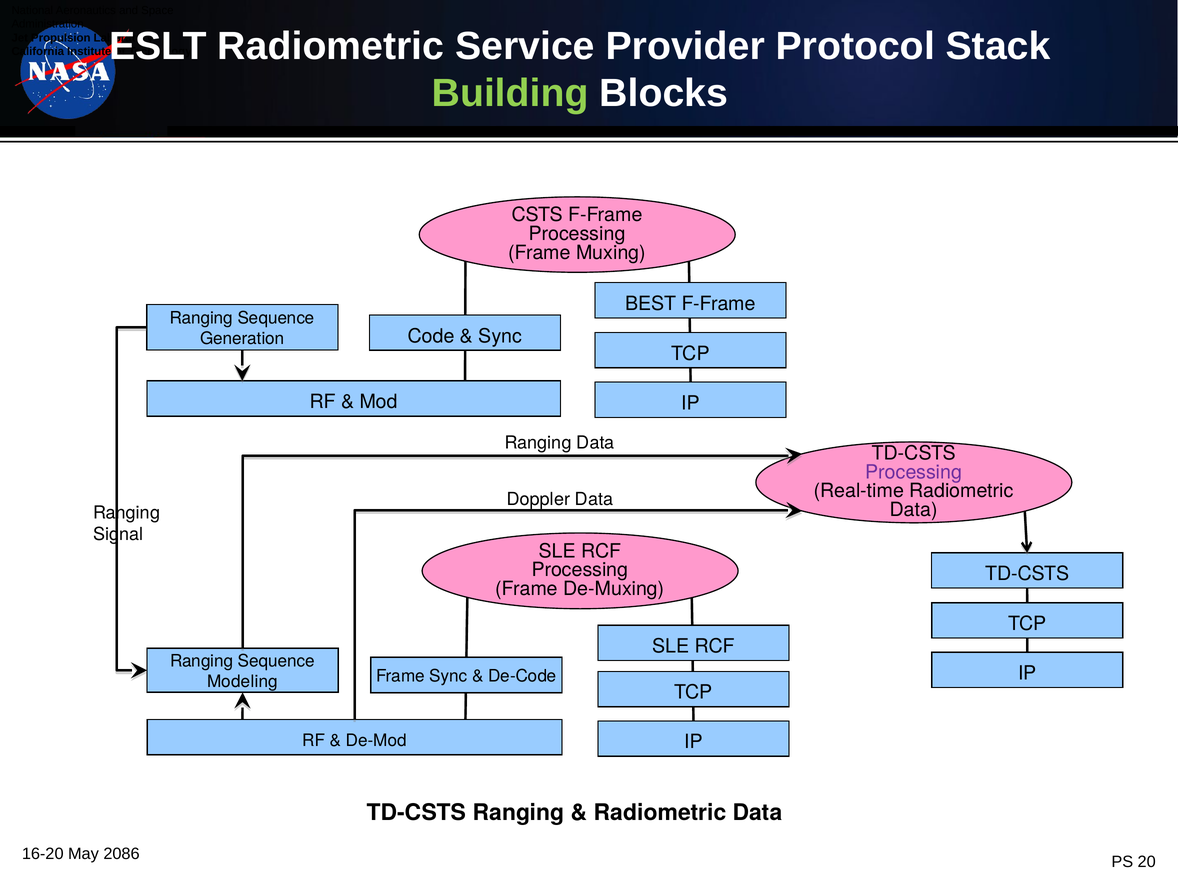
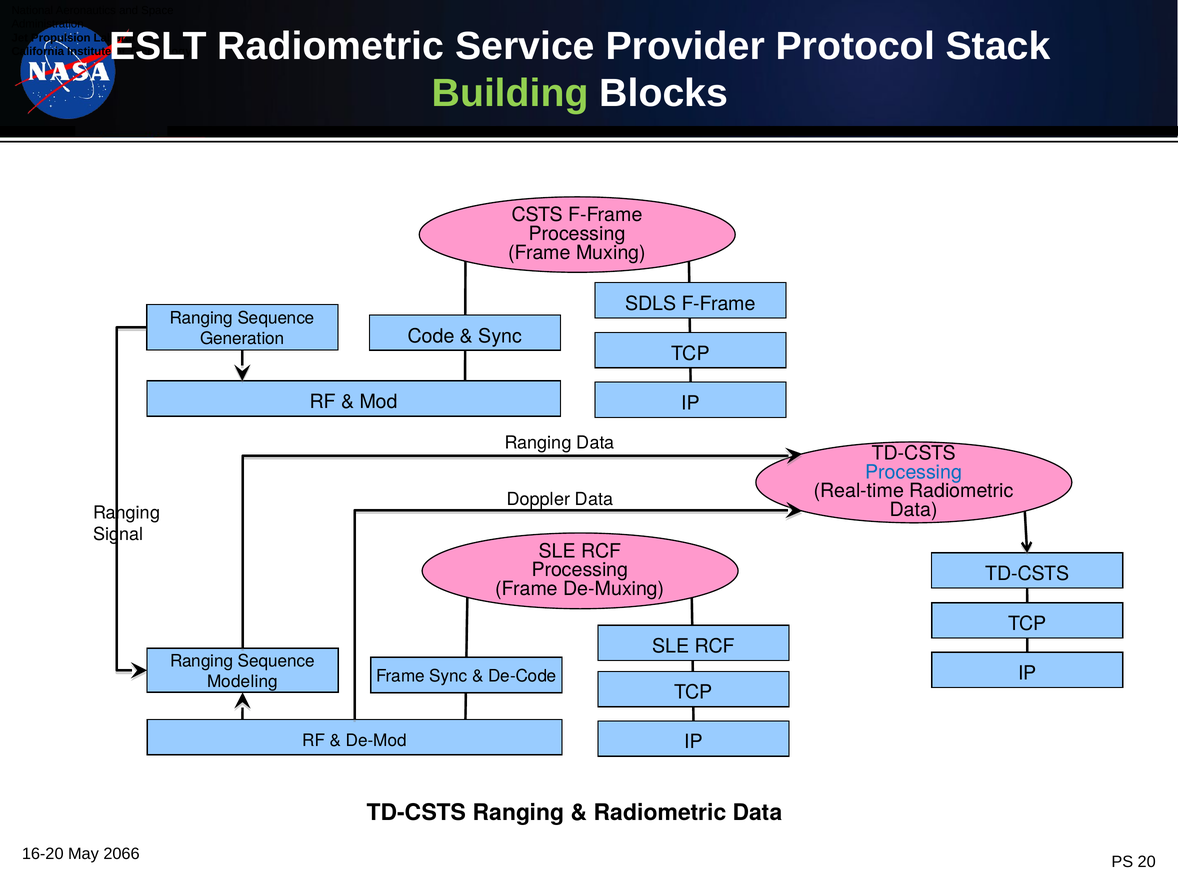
BEST: BEST -> SDLS (651, 303)
Processing colour: purple -> blue (914, 472)
2086: 2086 -> 2066 (122, 853)
